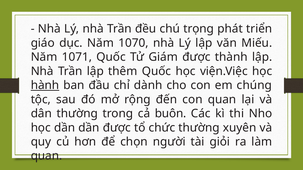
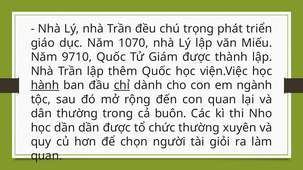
1071: 1071 -> 9710 (77, 57)
chỉ underline: none -> present (122, 86)
chúng: chúng -> ngành (254, 86)
